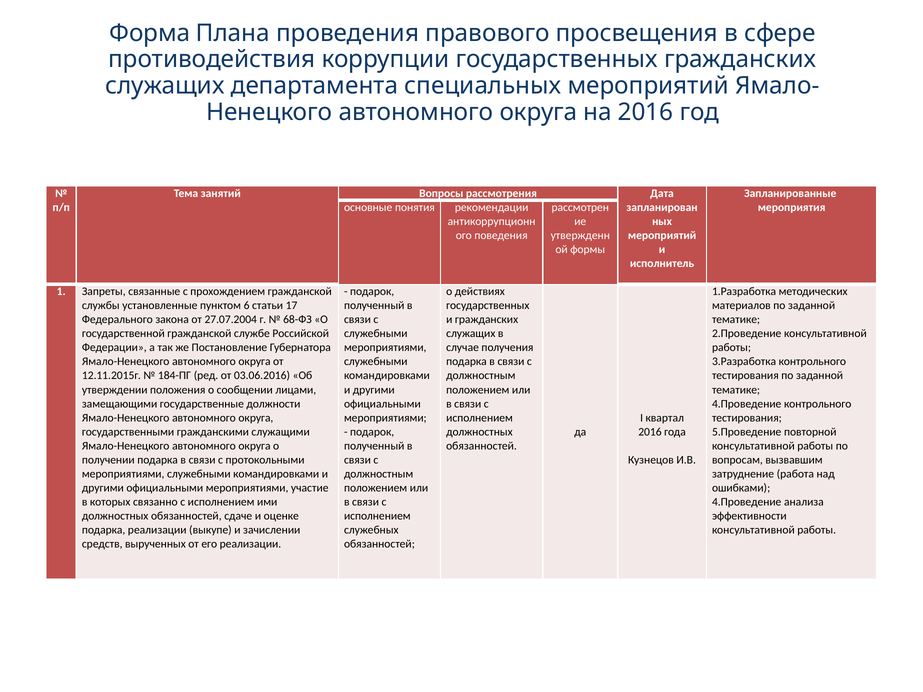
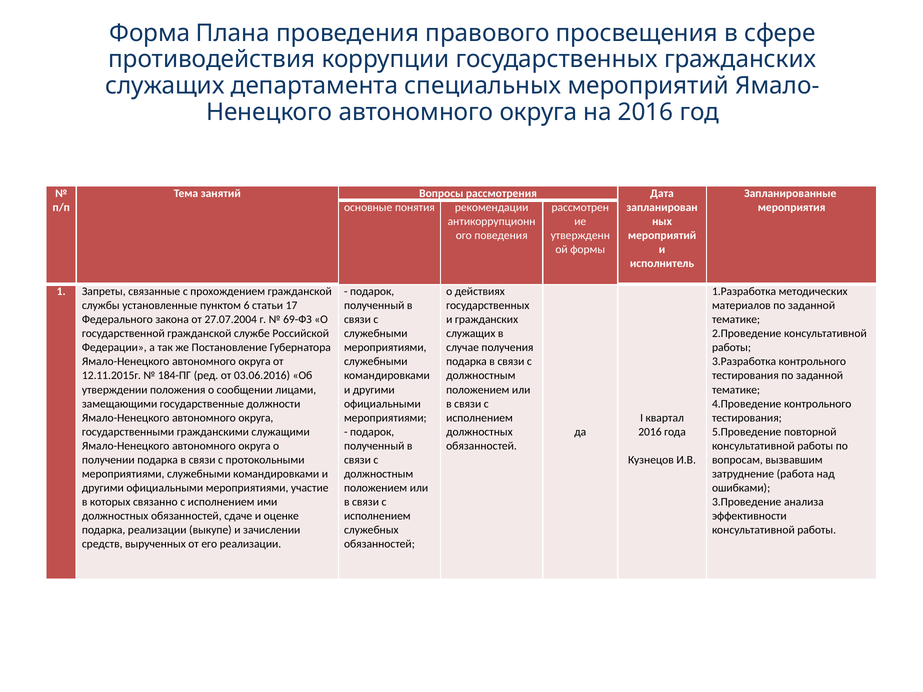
68-ФЗ: 68-ФЗ -> 69-ФЗ (297, 320)
4.Проведение: 4.Проведение -> 3.Проведение (747, 502)
